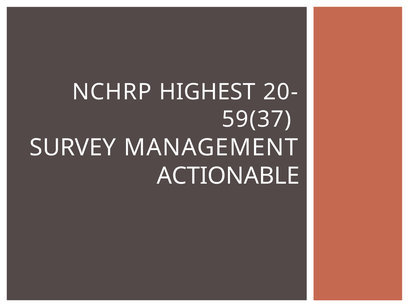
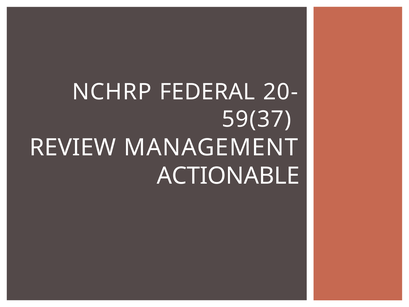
HIGHEST: HIGHEST -> FEDERAL (207, 92)
SURVEY: SURVEY -> REVIEW (73, 147)
